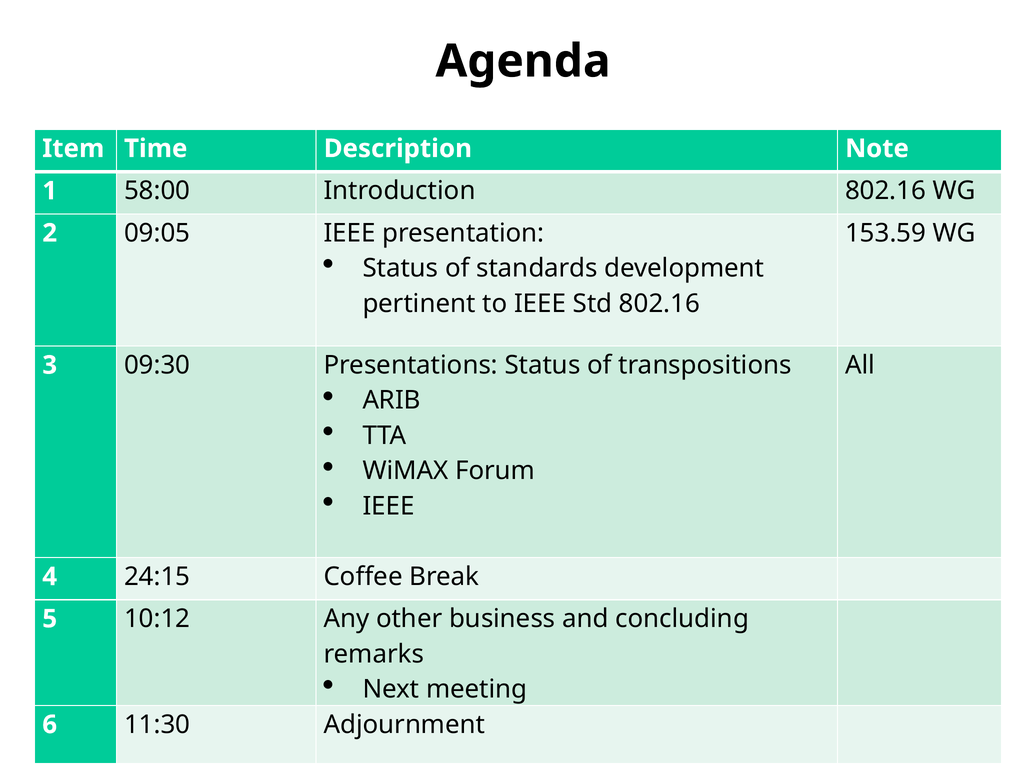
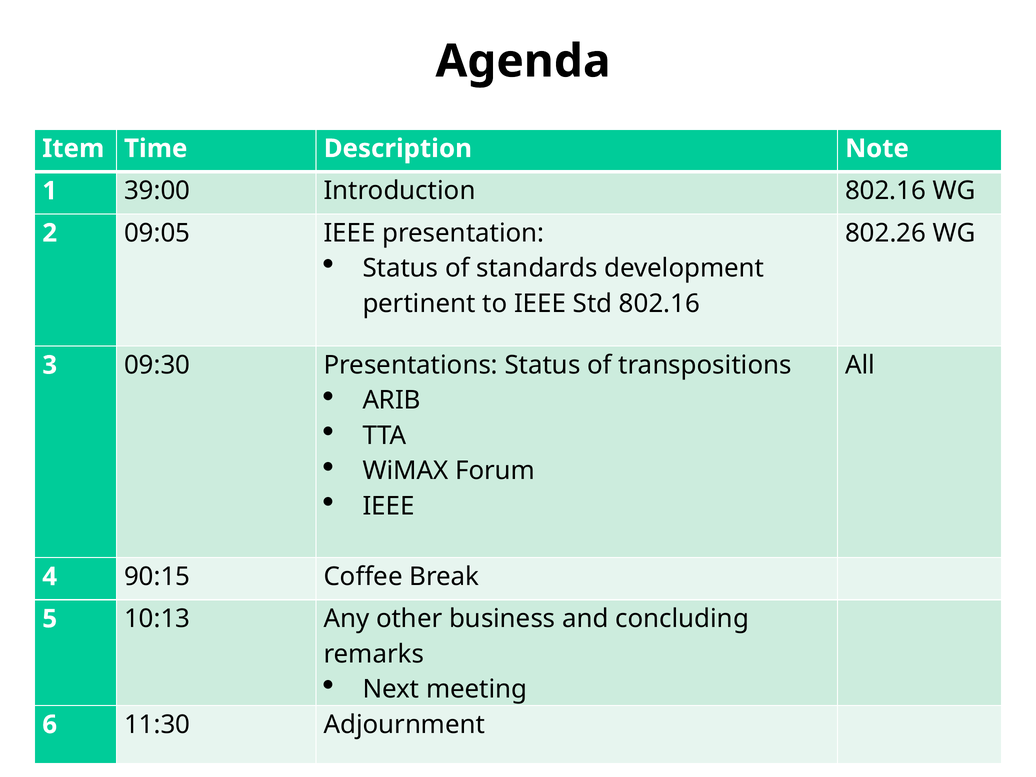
58:00: 58:00 -> 39:00 (157, 191)
153.59: 153.59 -> 802.26 (886, 233)
24:15: 24:15 -> 90:15 (157, 577)
10:12: 10:12 -> 10:13 (157, 619)
